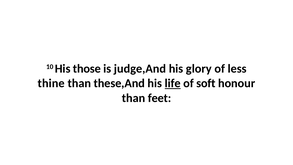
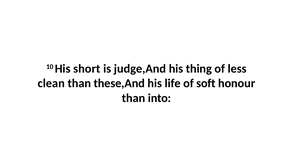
those: those -> short (87, 69)
glory: glory -> thing (199, 69)
thine: thine -> clean (51, 83)
life underline: present -> none (173, 83)
feet: feet -> into (160, 98)
